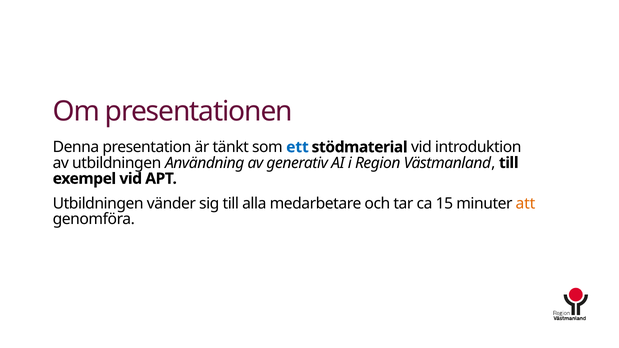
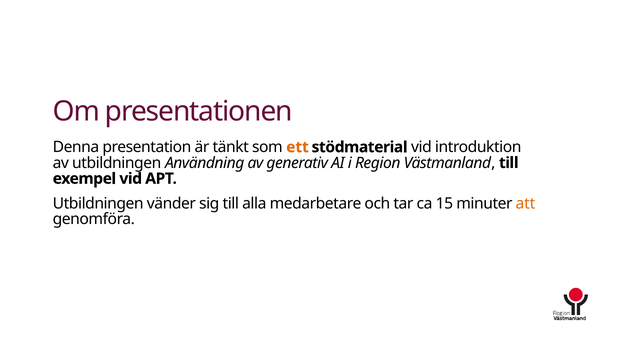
ett colour: blue -> orange (297, 147)
